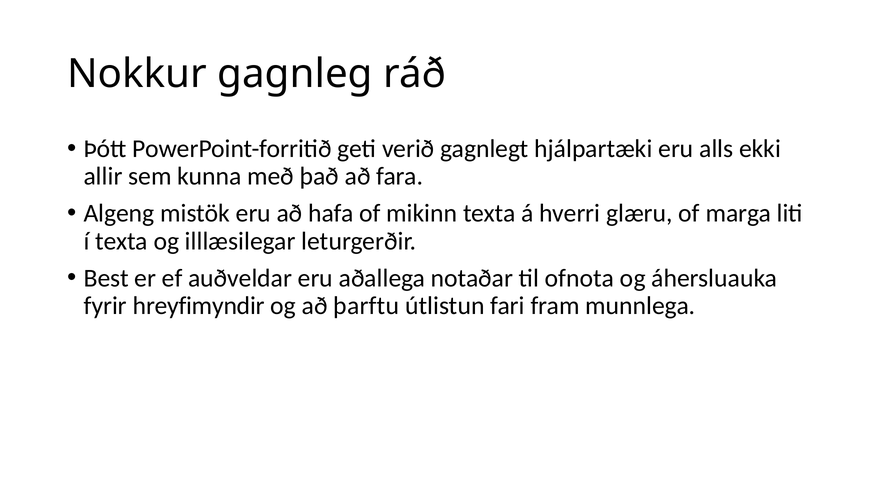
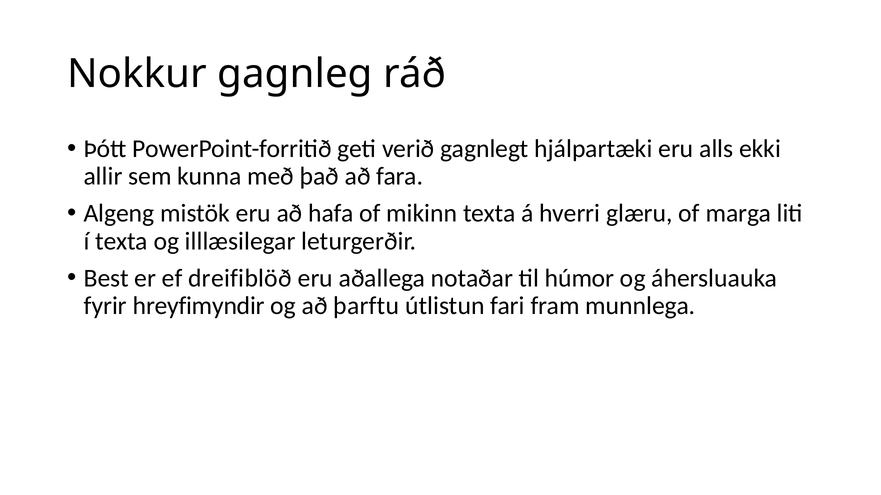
auðveldar: auðveldar -> dreifiblöð (240, 278)
ofnota: ofnota -> húmor (580, 278)
